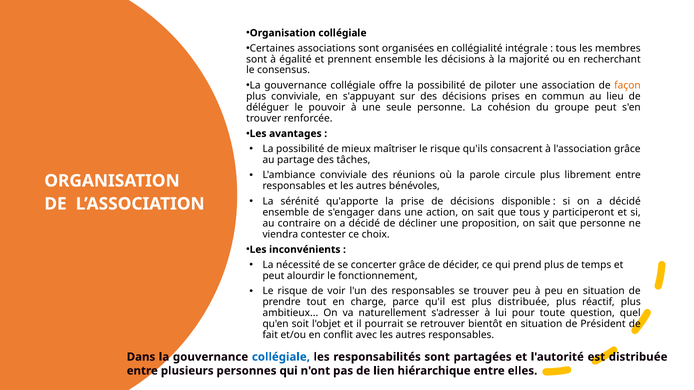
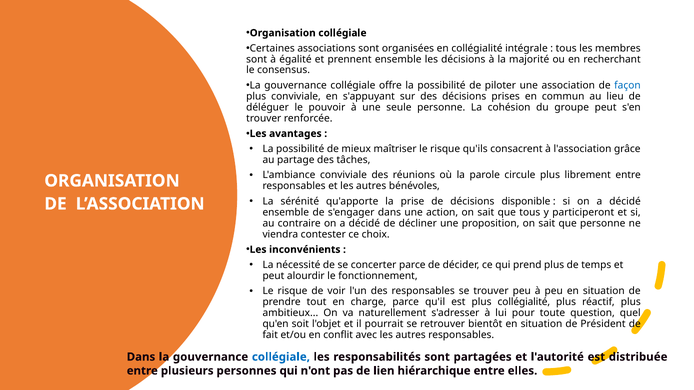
façon colour: orange -> blue (627, 86)
concerter grâce: grâce -> parce (412, 265)
plus distribuée: distribuée -> collégialité (524, 302)
